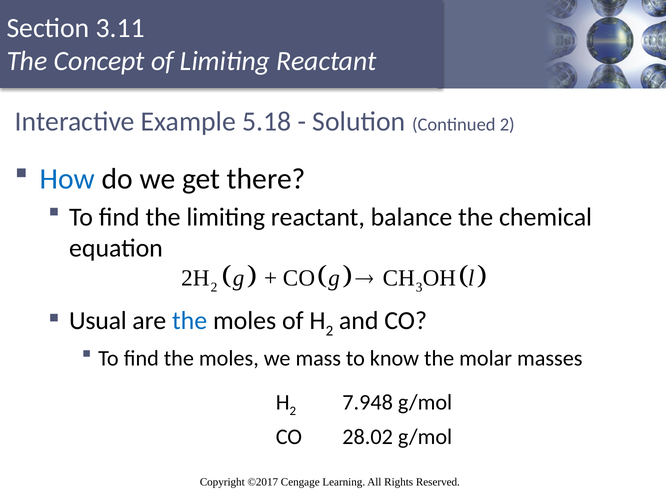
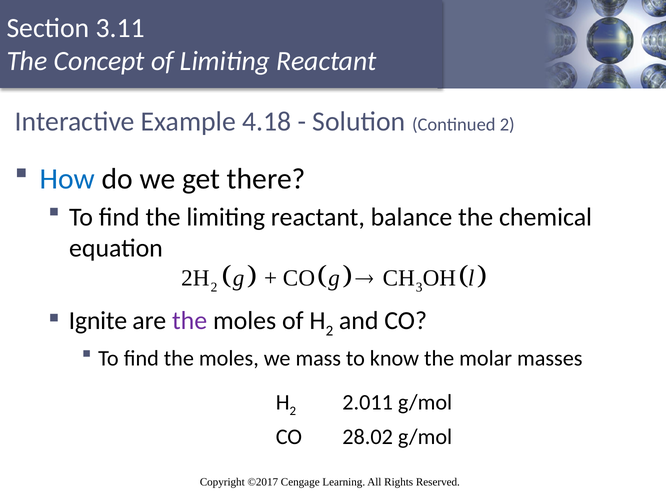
5.18: 5.18 -> 4.18 (267, 122)
Usual: Usual -> Ignite (98, 320)
the colour: blue -> purple (190, 320)
7.948: 7.948 -> 2.011 (368, 402)
